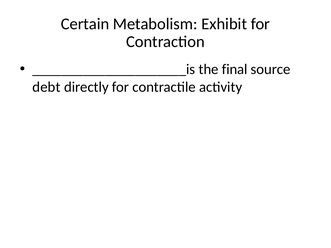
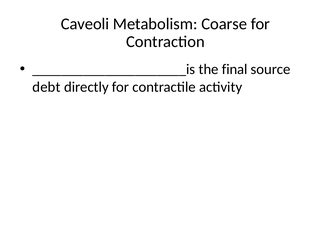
Certain: Certain -> Caveoli (85, 24)
Exhibit: Exhibit -> Coarse (224, 24)
